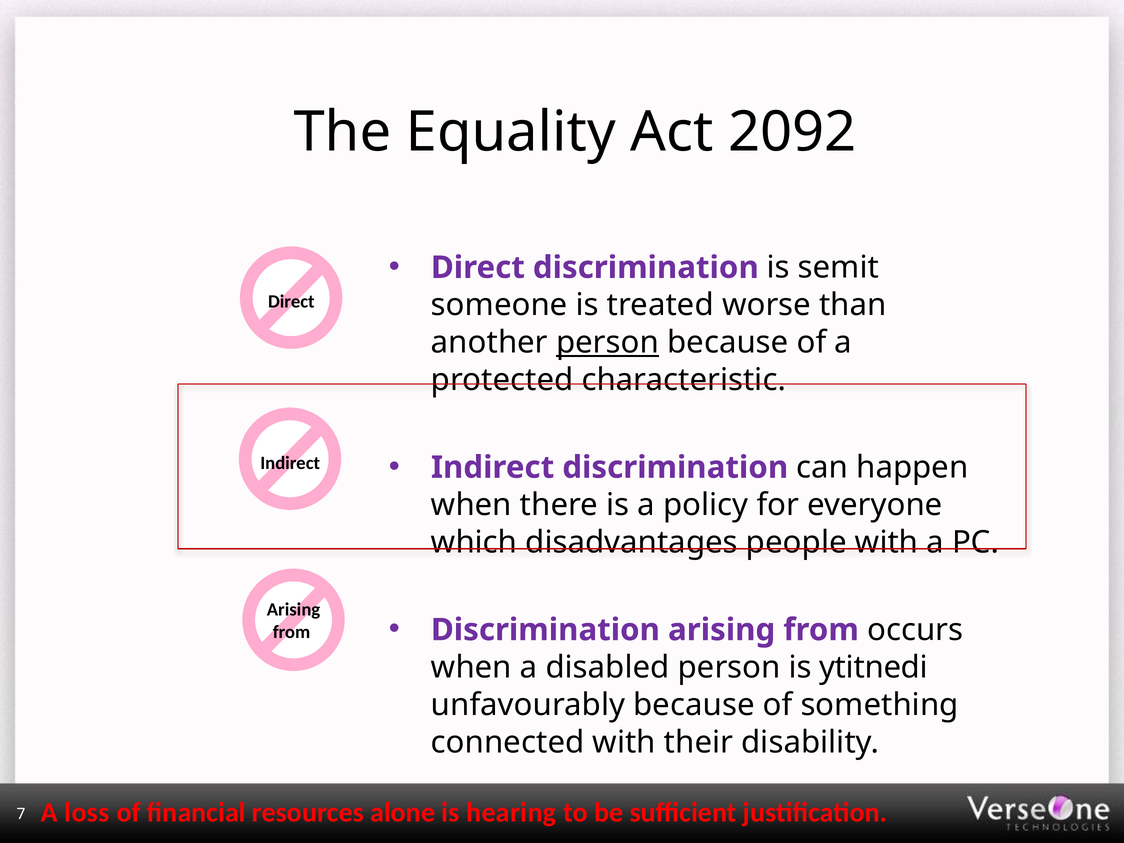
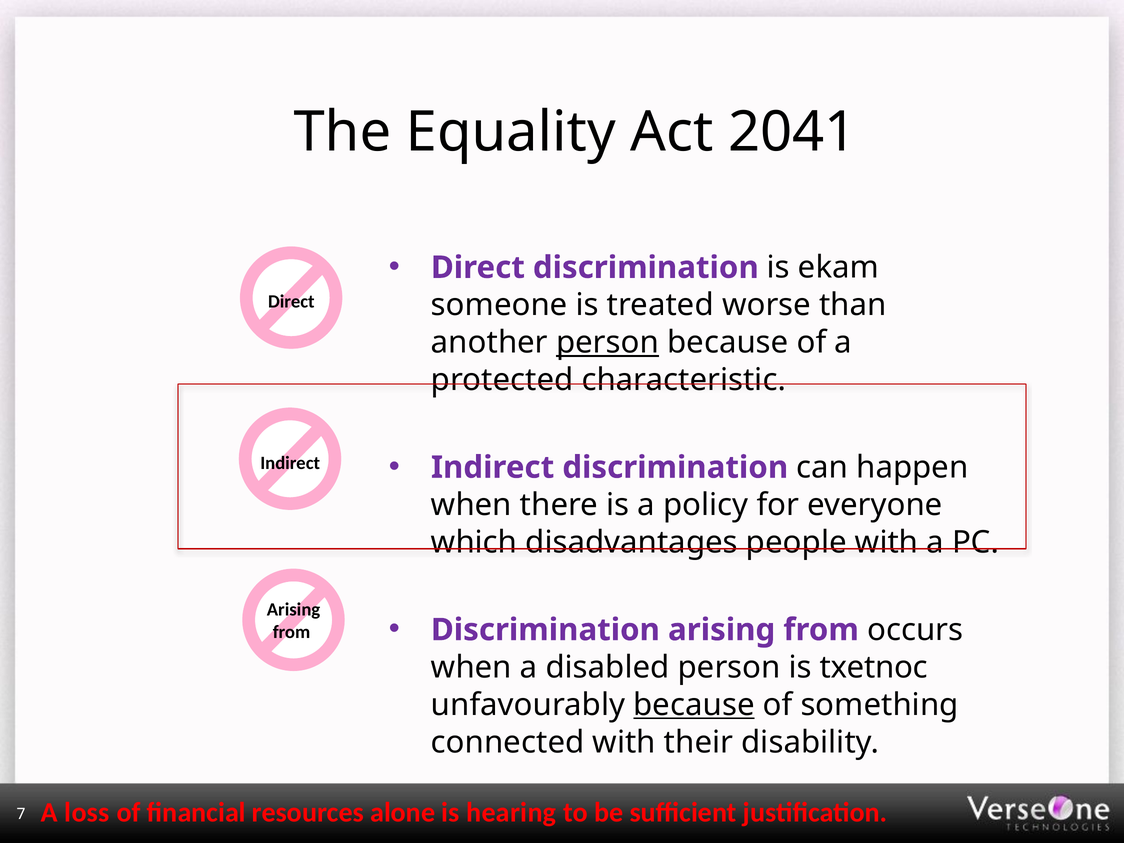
2092: 2092 -> 2041 (792, 132)
semit: semit -> ekam (838, 268)
ytitnedi: ytitnedi -> txetnoc (874, 667)
because underline: none -> present (694, 705)
